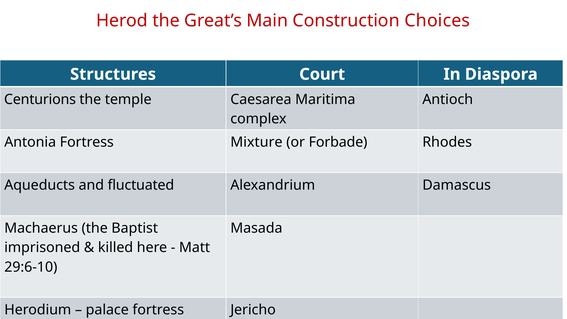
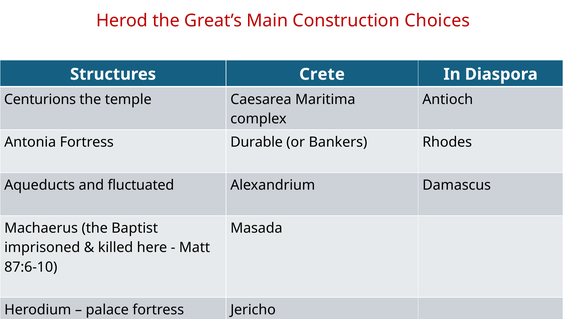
Court: Court -> Crete (322, 74)
Mixture: Mixture -> Durable (257, 142)
Forbade: Forbade -> Bankers (338, 142)
29:6-10: 29:6-10 -> 87:6-10 (31, 267)
